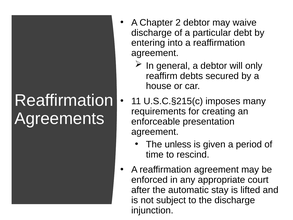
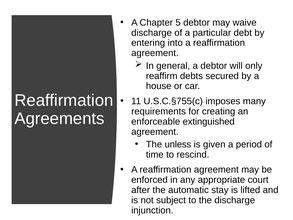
2: 2 -> 5 (178, 23)
U.S.C.§215(c: U.S.C.§215(c -> U.S.C.§755(c (173, 101)
presentation: presentation -> extinguished (209, 121)
